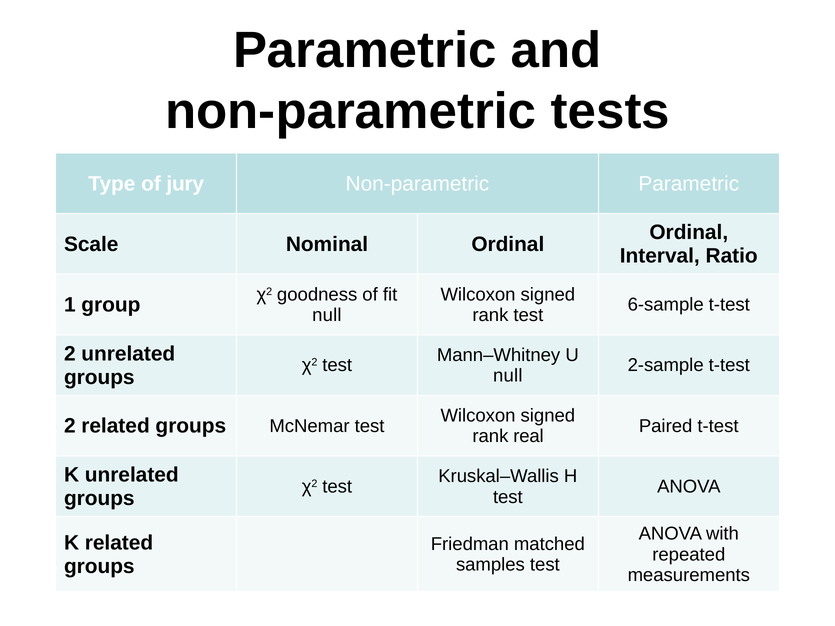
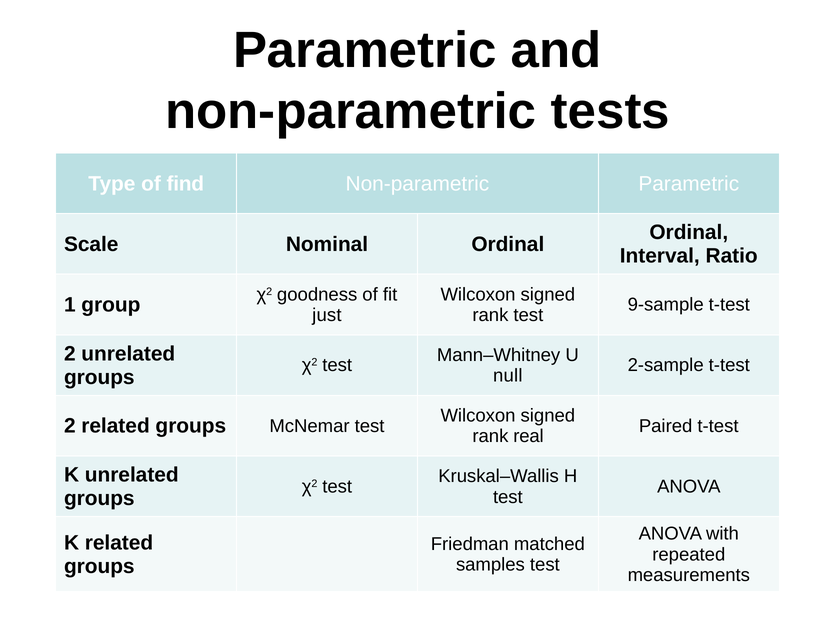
jury: jury -> find (185, 184)
6-sample: 6-sample -> 9-sample (666, 305)
null: null -> just (327, 315)
